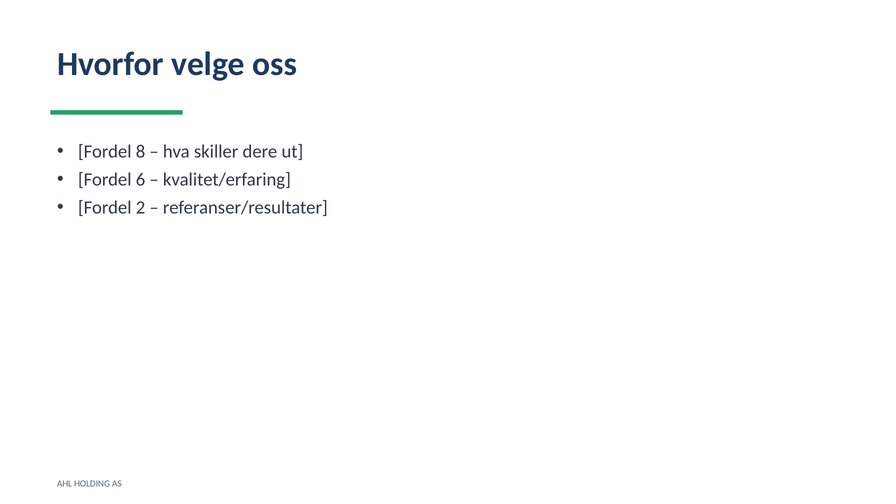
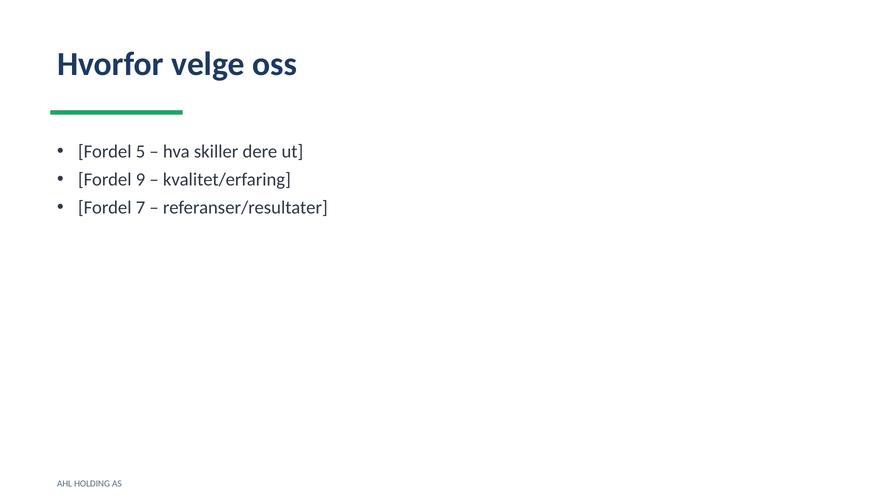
8: 8 -> 5 (141, 152)
6: 6 -> 9 (141, 180)
2: 2 -> 7 (141, 208)
